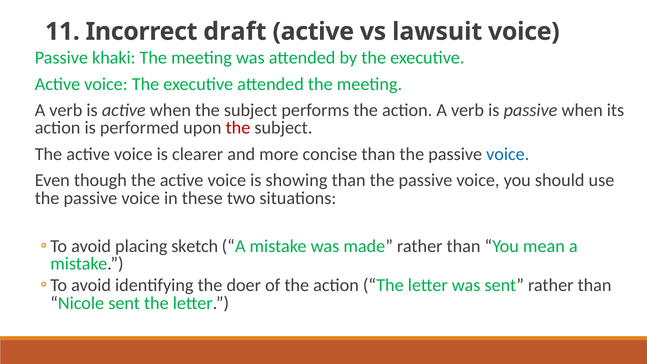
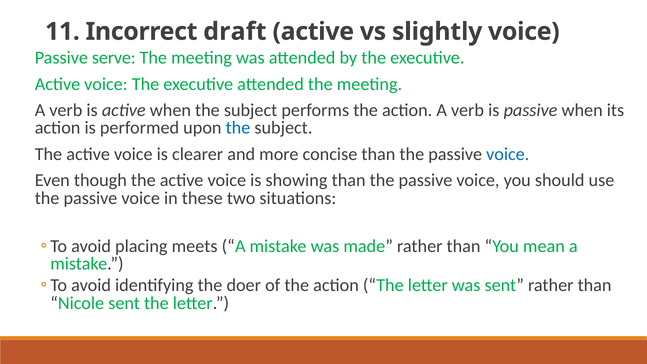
lawsuit: lawsuit -> slightly (437, 32)
khaki: khaki -> serve (114, 58)
the colour: red -> blue (238, 128)
sketch: sketch -> meets (195, 246)
